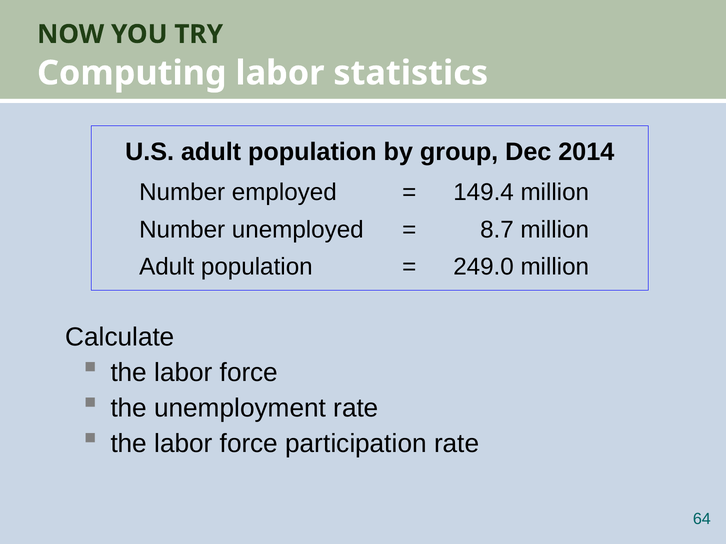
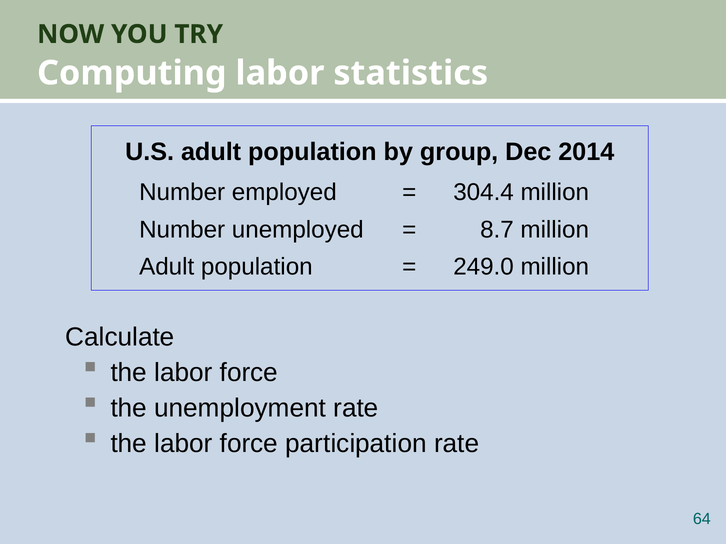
149.4: 149.4 -> 304.4 (484, 193)
